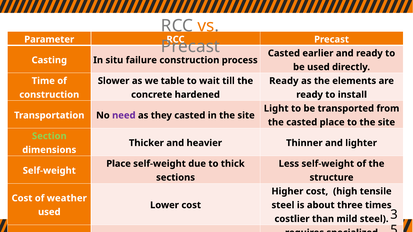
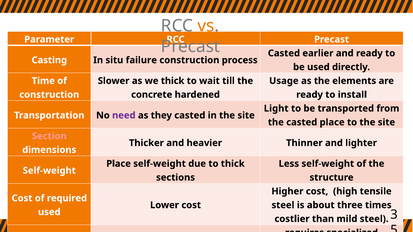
we table: table -> thick (173, 81)
Ready: Ready -> Usage (284, 81)
Section colour: light green -> pink (49, 136)
of weather: weather -> required (67, 198)
